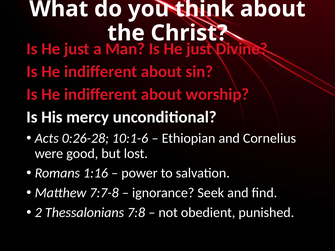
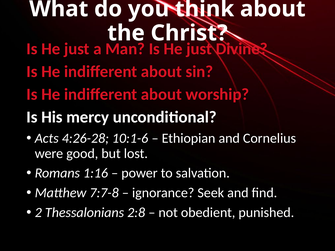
0:26-28: 0:26-28 -> 4:26-28 (85, 138)
7:8: 7:8 -> 2:8 (136, 213)
